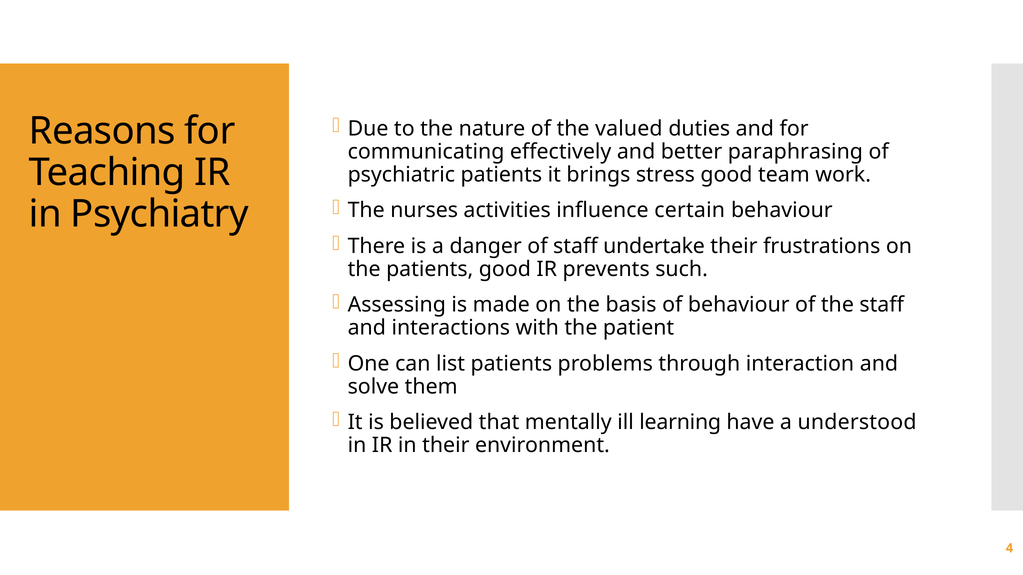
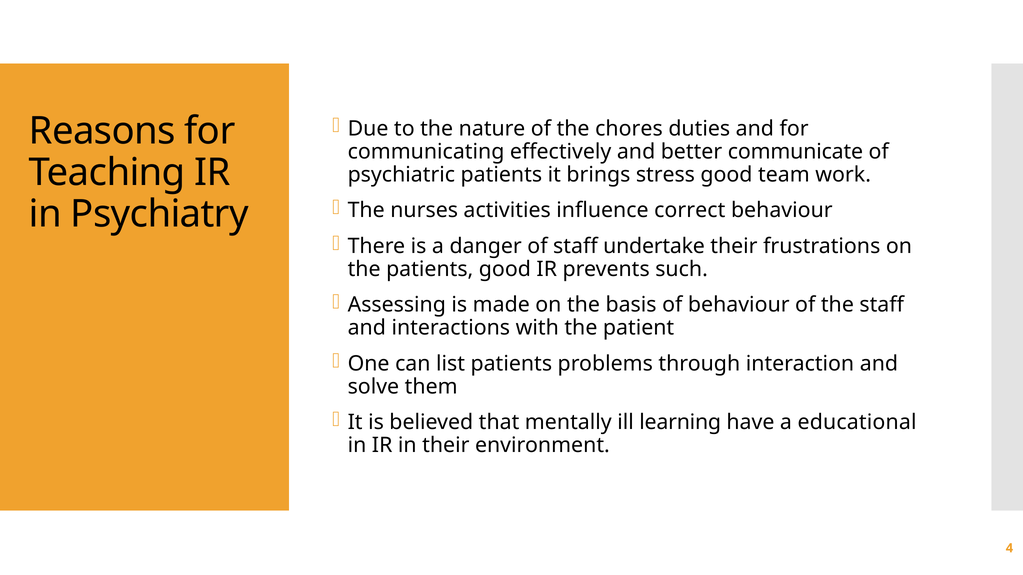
valued: valued -> chores (629, 129)
paraphrasing: paraphrasing -> communicate (795, 152)
certain: certain -> correct (690, 210)
understood: understood -> educational (857, 423)
